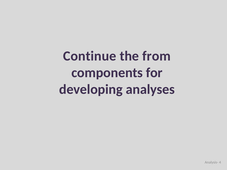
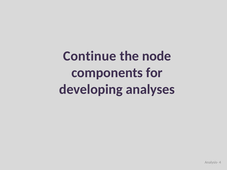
from: from -> node (157, 56)
